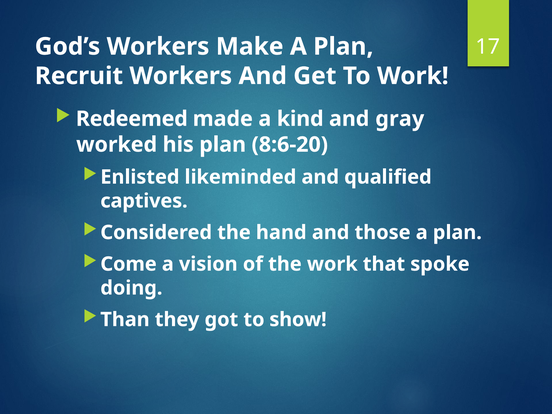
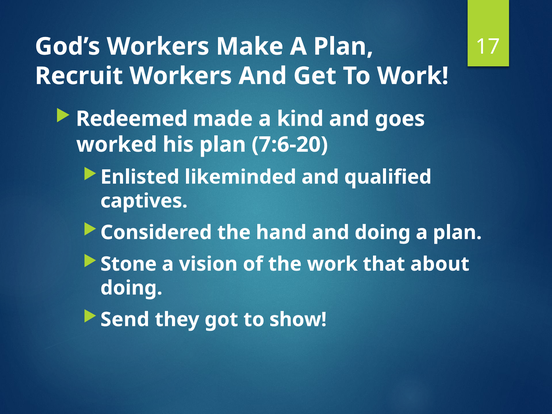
gray: gray -> goes (400, 119)
8:6-20: 8:6-20 -> 7:6-20 (290, 145)
and those: those -> doing (383, 233)
Come: Come -> Stone (129, 264)
spoke: spoke -> about (440, 264)
Than: Than -> Send (125, 320)
